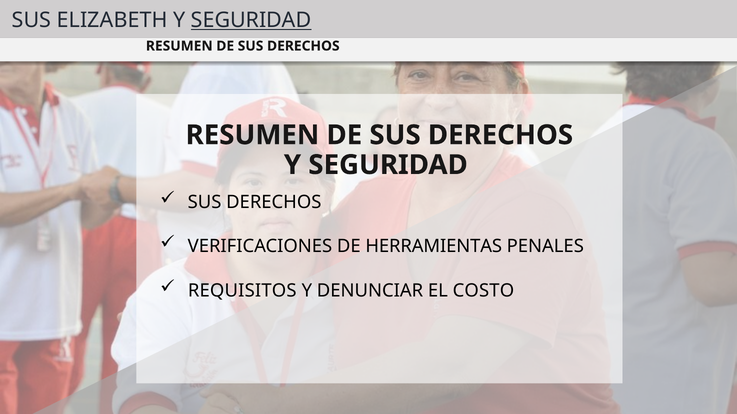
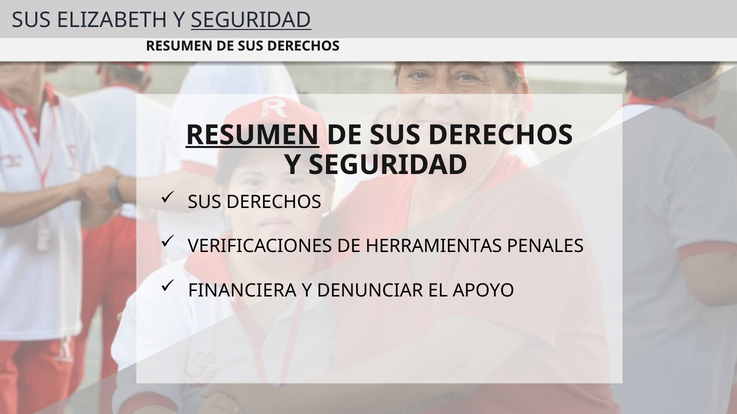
RESUMEN underline: none -> present (252, 135)
REQUISITOS: REQUISITOS -> FINANCIERA (242, 291)
COSTO: COSTO -> APOYO (484, 291)
